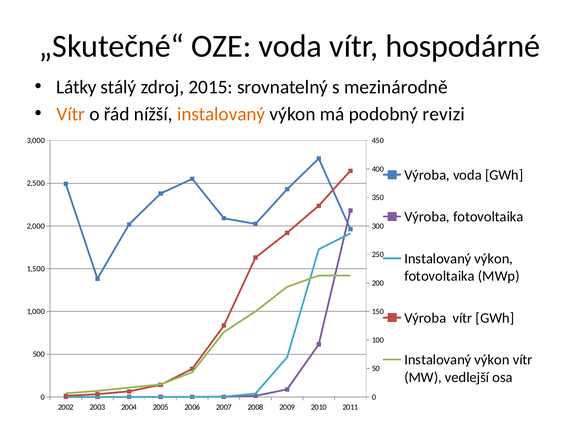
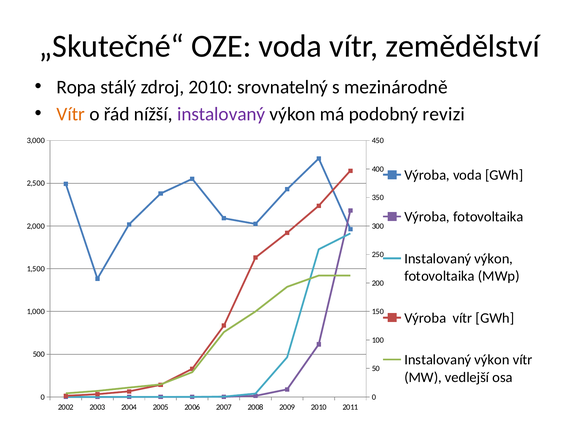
hospodárné: hospodárné -> zemědělství (463, 46)
Látky: Látky -> Ropa (76, 87)
zdroj 2015: 2015 -> 2010 (211, 87)
instalovaný colour: orange -> purple (221, 114)
